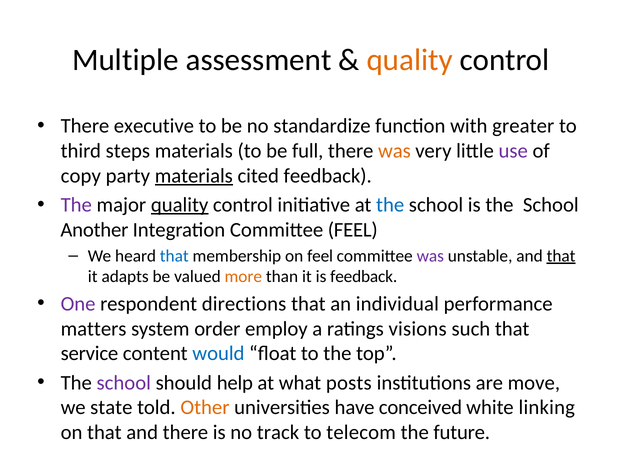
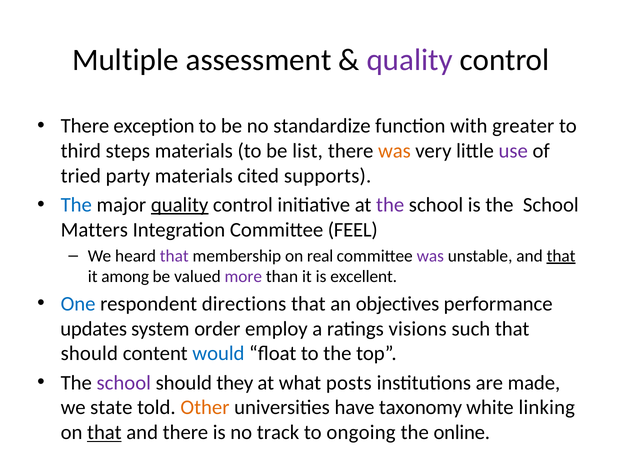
quality colour: orange -> purple (410, 60)
executive: executive -> exception (154, 126)
full: full -> list (308, 151)
copy: copy -> tried (81, 176)
materials underline: present -> none (194, 176)
cited feedback: feedback -> supports (328, 176)
The colour: purple -> blue (76, 205)
the colour: blue -> purple (390, 205)
Another: Another -> Matters (94, 230)
that colour: blue -> purple (174, 256)
on feel: feel -> real (320, 256)
adapts: adapts -> among (125, 276)
more colour: orange -> purple (243, 276)
is feedback: feedback -> excellent (364, 276)
One colour: purple -> blue (78, 303)
individual: individual -> objectives (398, 303)
matters: matters -> updates (94, 328)
service: service -> should (89, 353)
help: help -> they (235, 382)
move: move -> made (534, 382)
conceived: conceived -> taxonomy (420, 407)
that underline: none -> present (104, 432)
telecom: telecom -> ongoing (361, 432)
future: future -> online (462, 432)
